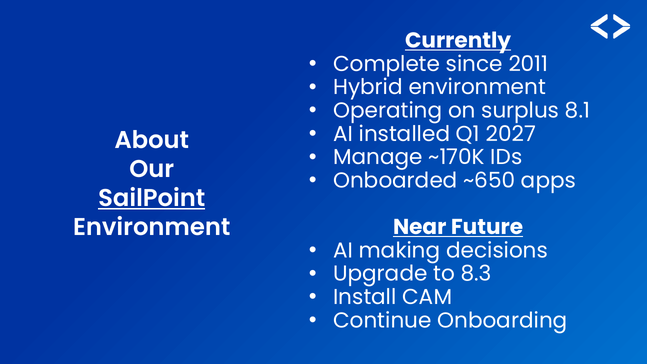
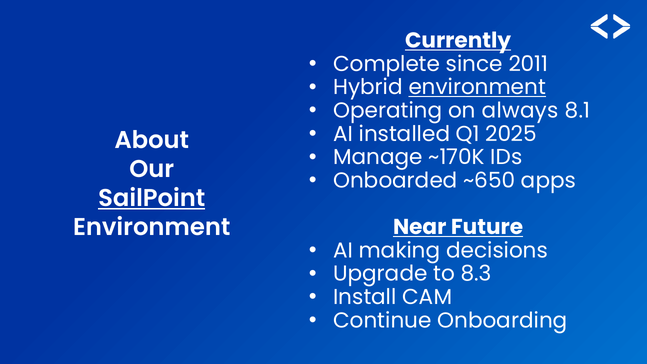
environment underline: none -> present (477, 87)
surplus: surplus -> always (520, 111)
2027: 2027 -> 2025 (511, 134)
